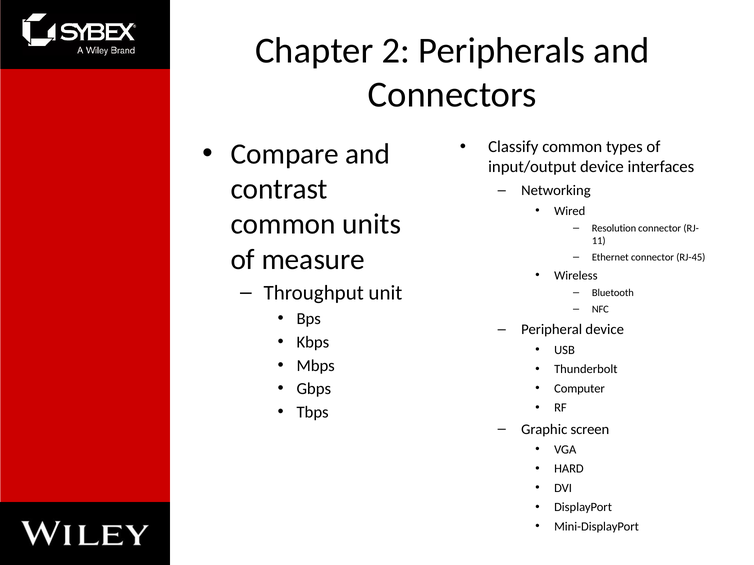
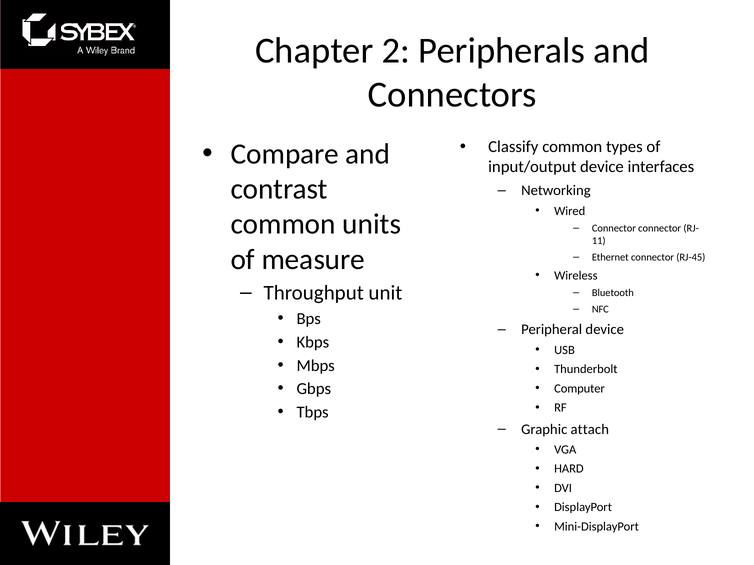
Resolution: Resolution -> Connector (614, 229)
screen: screen -> attach (590, 430)
